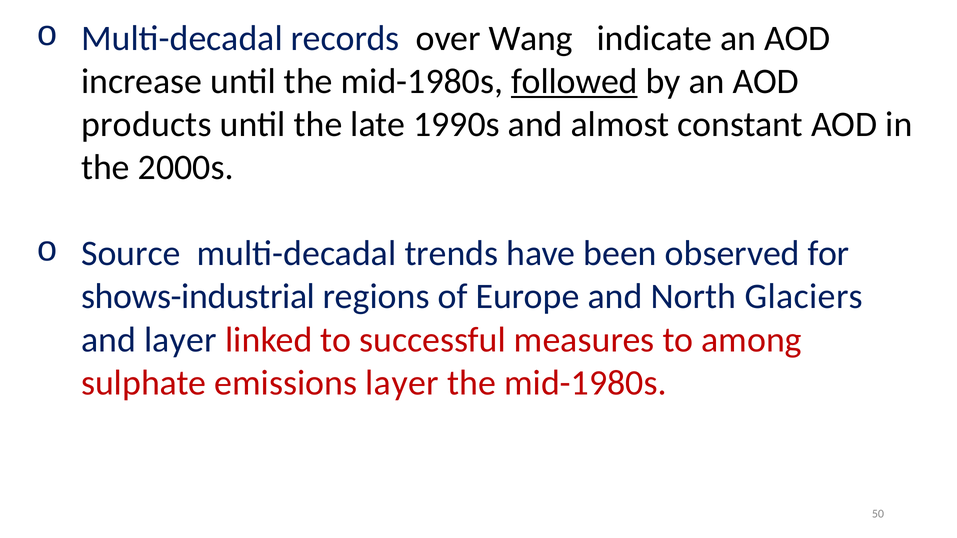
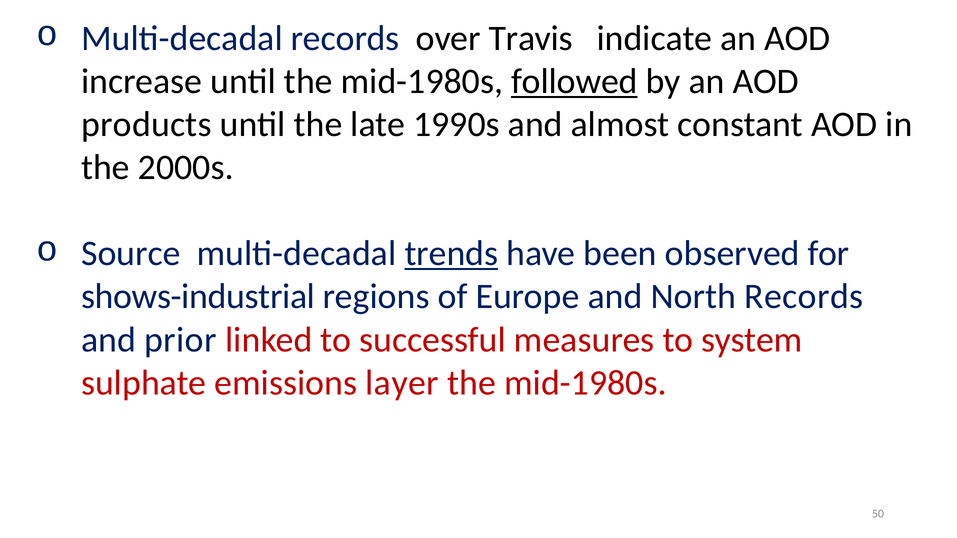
Wang: Wang -> Travis (531, 38)
trends underline: none -> present (451, 254)
North Glaciers: Glaciers -> Records (804, 297)
and layer: layer -> prior (180, 340)
among: among -> system (752, 340)
